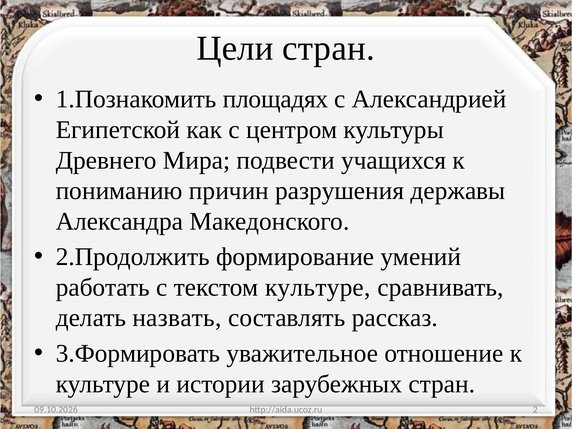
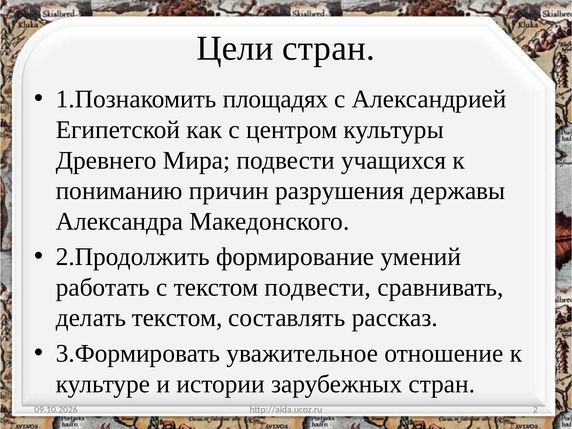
текстом культуре: культуре -> подвести (318, 287)
делать назвать: назвать -> текстом (177, 318)
